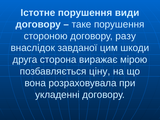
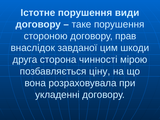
разу: разу -> прав (126, 36)
виражає: виражає -> чинності (98, 60)
